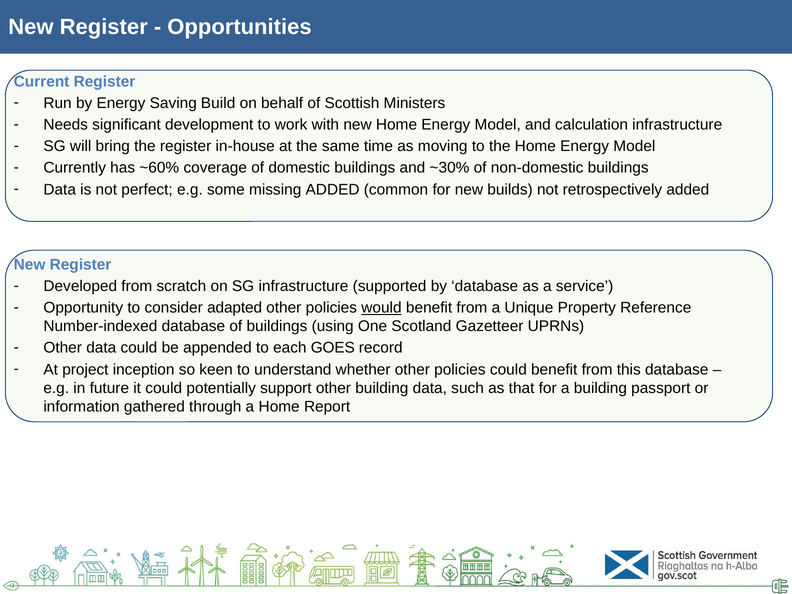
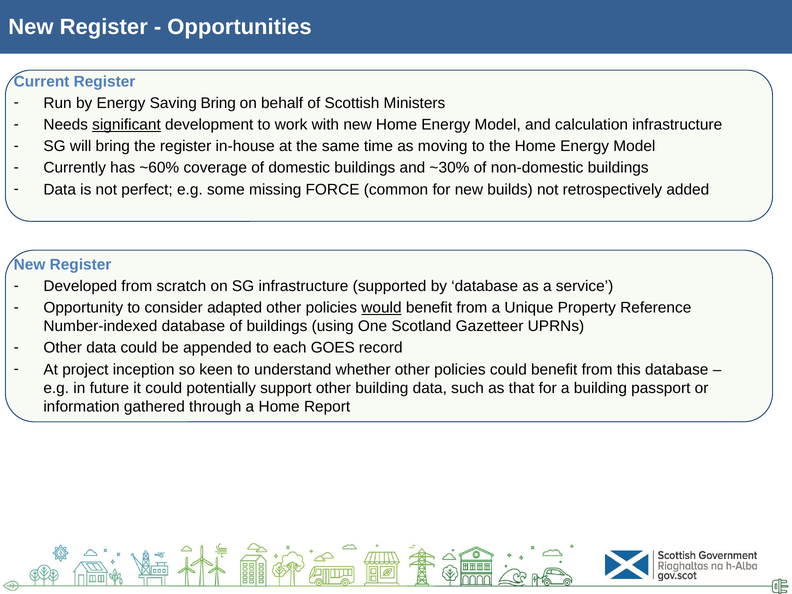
Saving Build: Build -> Bring (218, 103)
significant underline: none -> present (127, 125)
missing ADDED: ADDED -> FORCE (333, 189)
